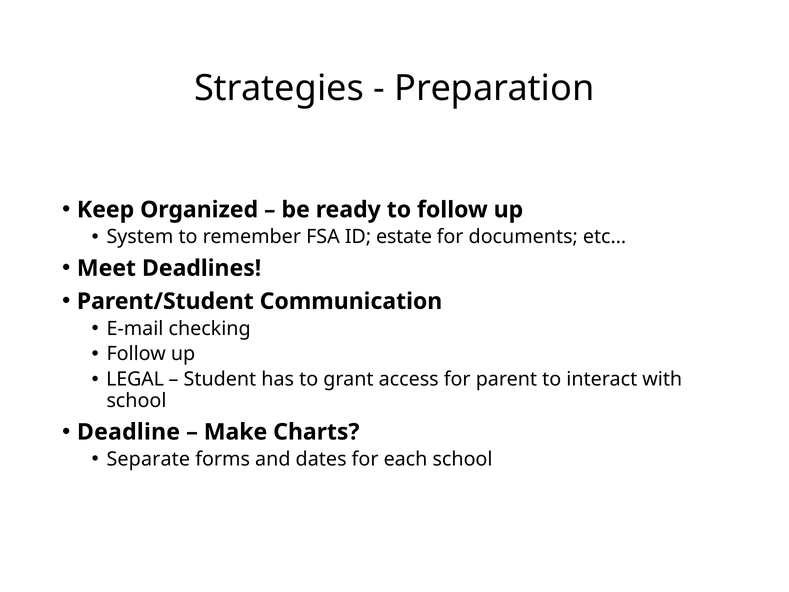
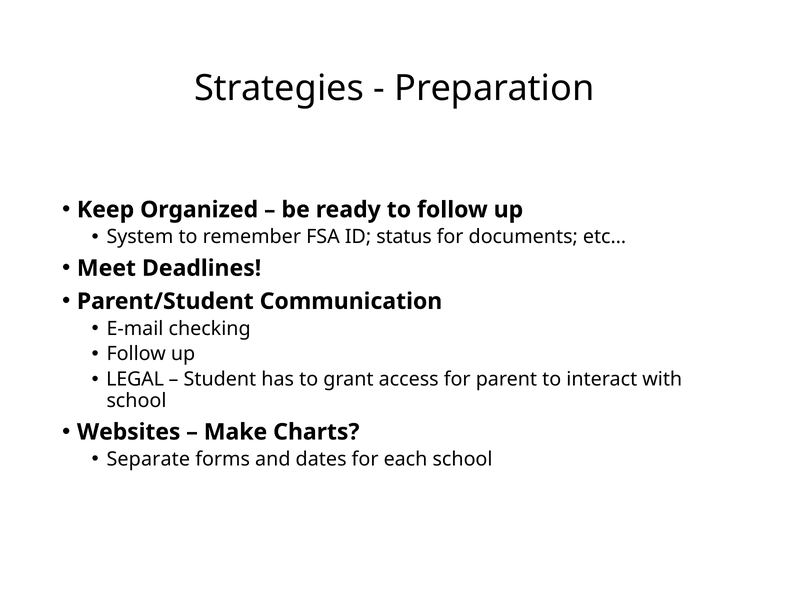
estate: estate -> status (404, 237)
Deadline: Deadline -> Websites (129, 432)
